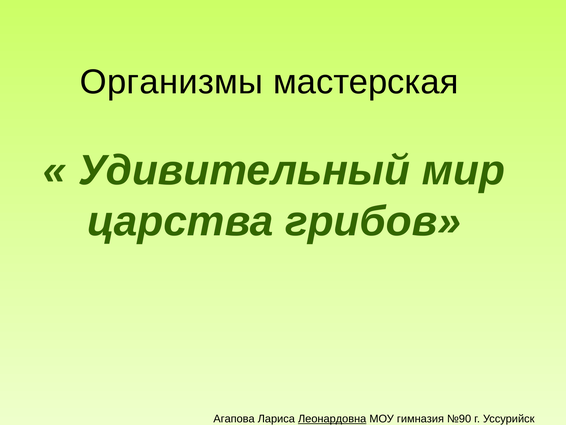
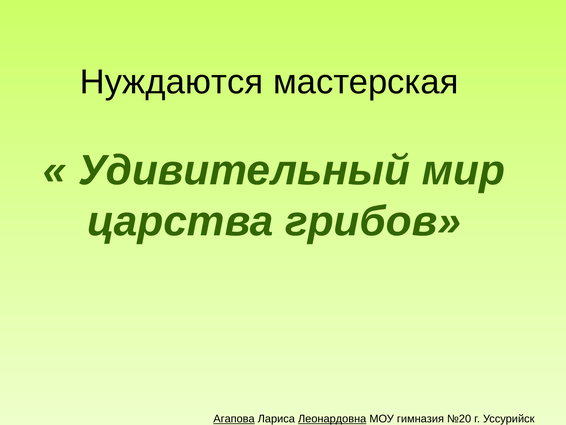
Организмы: Организмы -> Нуждаются (172, 82)
Агапова underline: none -> present (234, 418)
№90: №90 -> №20 (459, 418)
